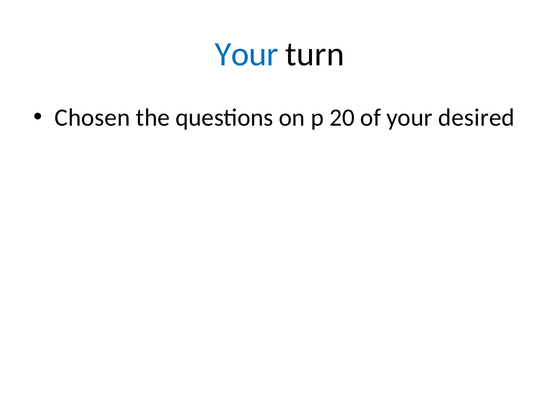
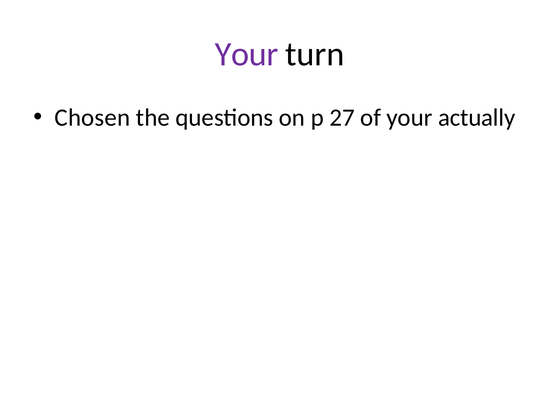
Your colour: blue -> purple (247, 54)
20: 20 -> 27 (342, 117)
desired: desired -> actually (477, 117)
